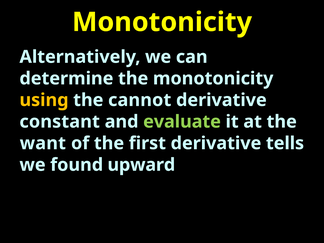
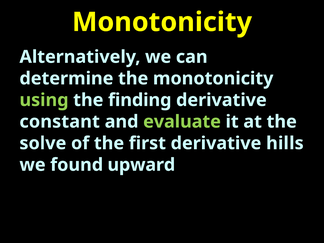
using colour: yellow -> light green (44, 100)
cannot: cannot -> finding (140, 100)
want: want -> solve (43, 143)
tells: tells -> hills (285, 143)
